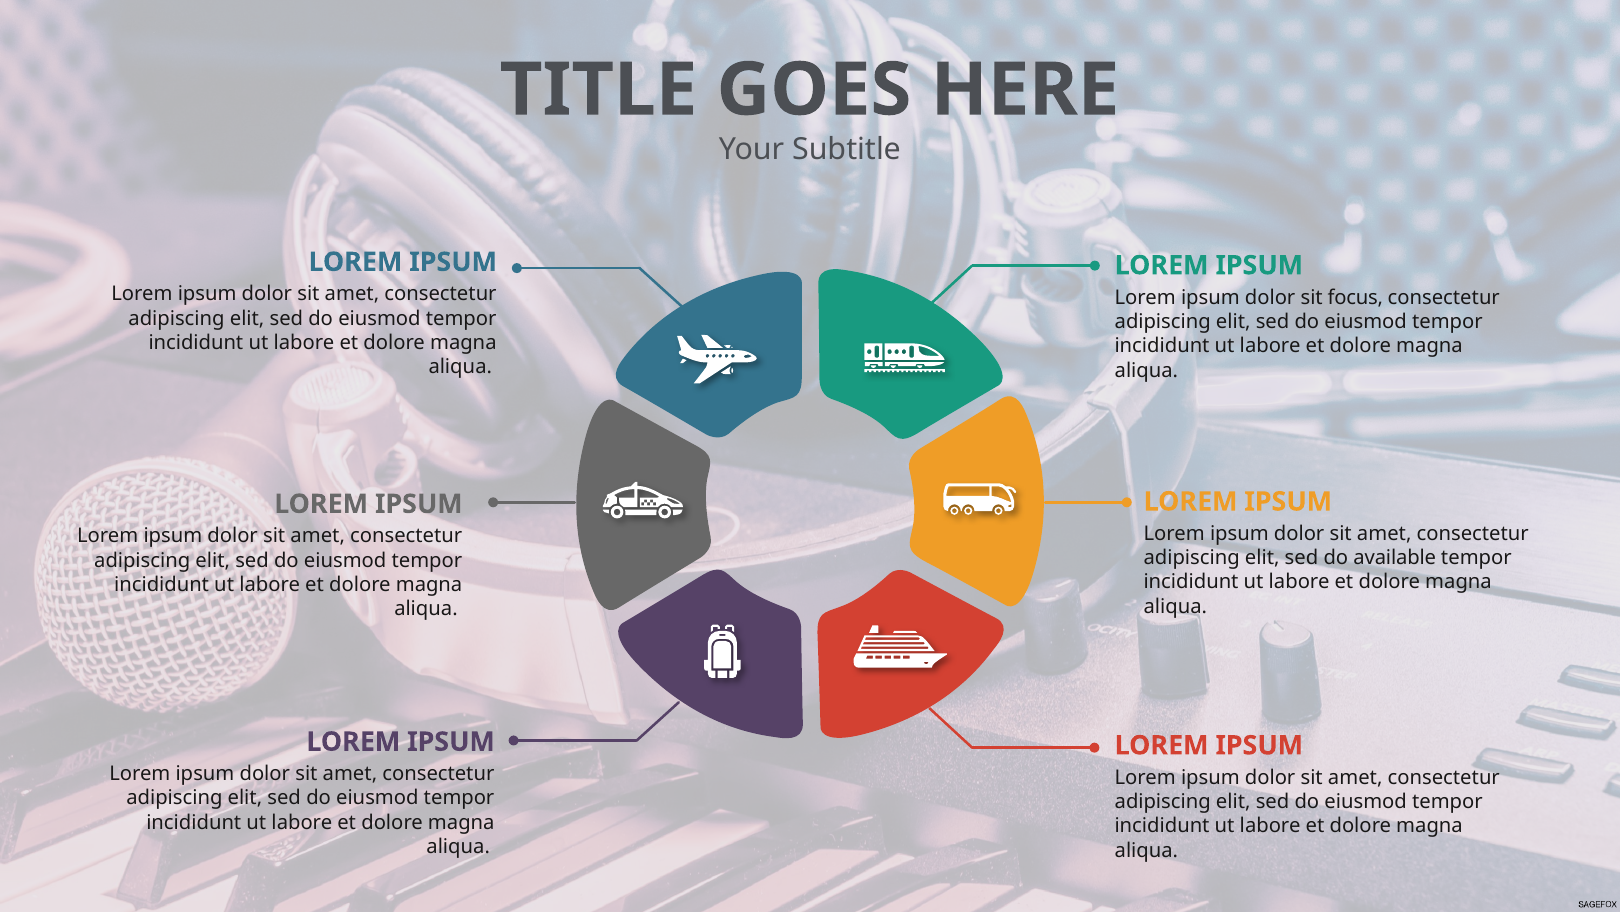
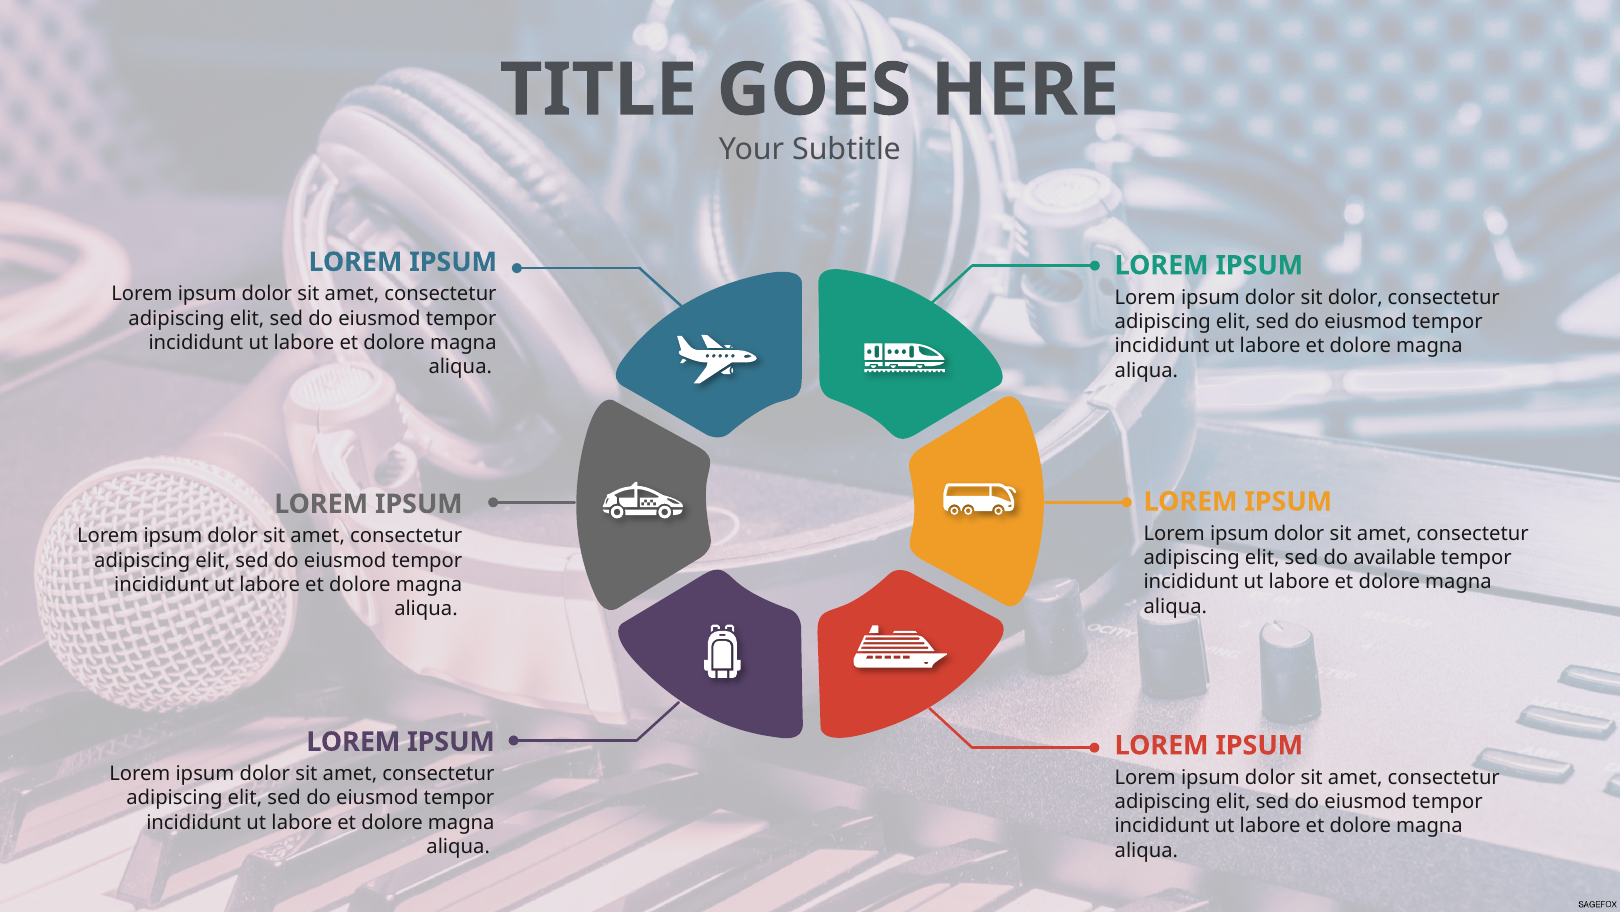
sit focus: focus -> dolor (1355, 297)
